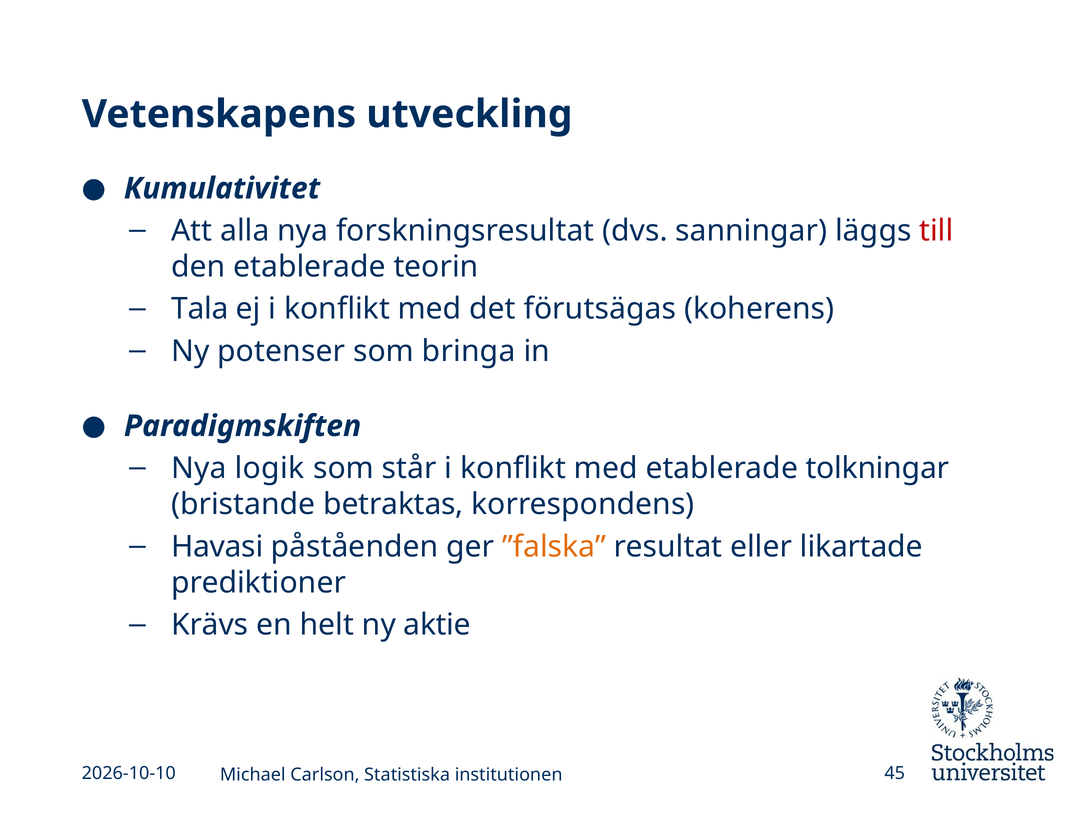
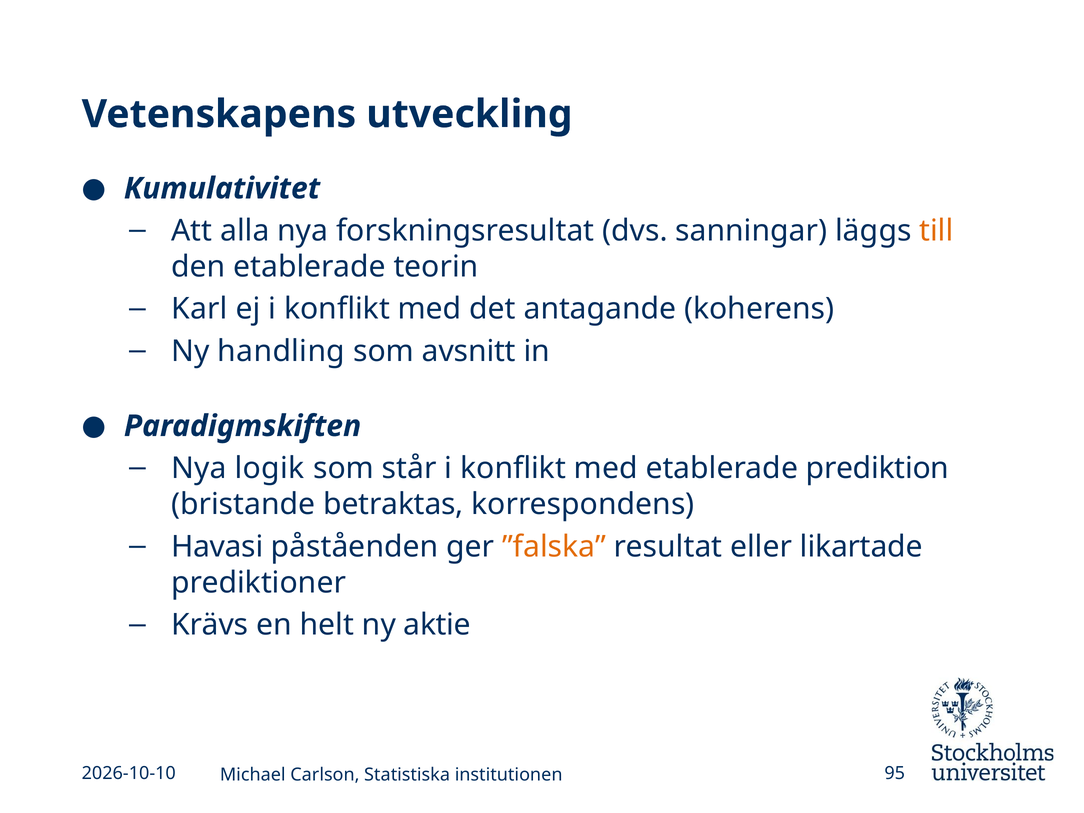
till colour: red -> orange (936, 231)
Tala: Tala -> Karl (199, 309)
förutsägas: förutsägas -> antagande (600, 309)
potenser: potenser -> handling (281, 351)
bringa: bringa -> avsnitt (469, 351)
tolkningar: tolkningar -> prediktion (877, 468)
45: 45 -> 95 (895, 773)
